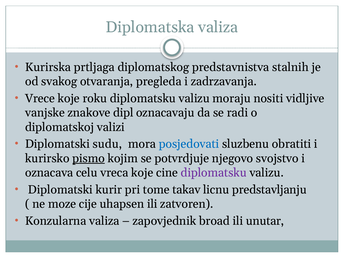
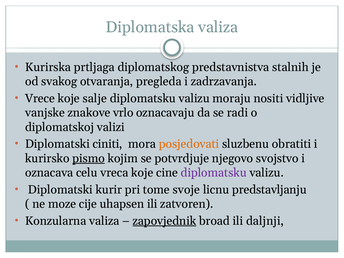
roku: roku -> salje (95, 98)
dipl: dipl -> vrlo (123, 113)
sudu: sudu -> ciniti (108, 144)
posjedovati colour: blue -> orange (189, 144)
takav: takav -> svoje (186, 190)
zapovjednik underline: none -> present (164, 221)
unutar: unutar -> daljnji (265, 221)
